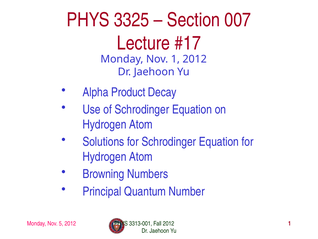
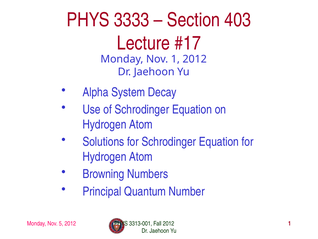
3325: 3325 -> 3333 (132, 20)
007: 007 -> 403 (238, 20)
Product: Product -> System (128, 92)
